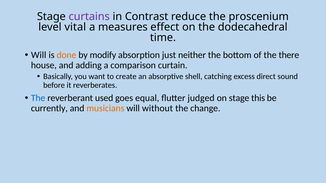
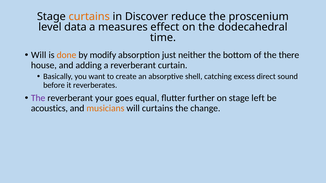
curtains colour: purple -> orange (89, 16)
Contrast: Contrast -> Discover (147, 16)
vital: vital -> data (75, 27)
a comparison: comparison -> reverberant (133, 65)
The colour: blue -> purple (38, 98)
used: used -> your (104, 98)
judged: judged -> further (201, 98)
this: this -> left (258, 98)
currently: currently -> acoustics (49, 109)
will without: without -> curtains (158, 109)
